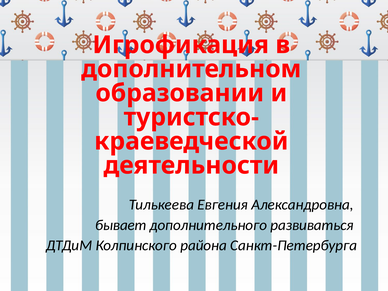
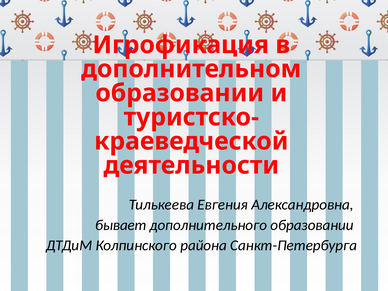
дополнительного развиваться: развиваться -> образовании (312, 225)
